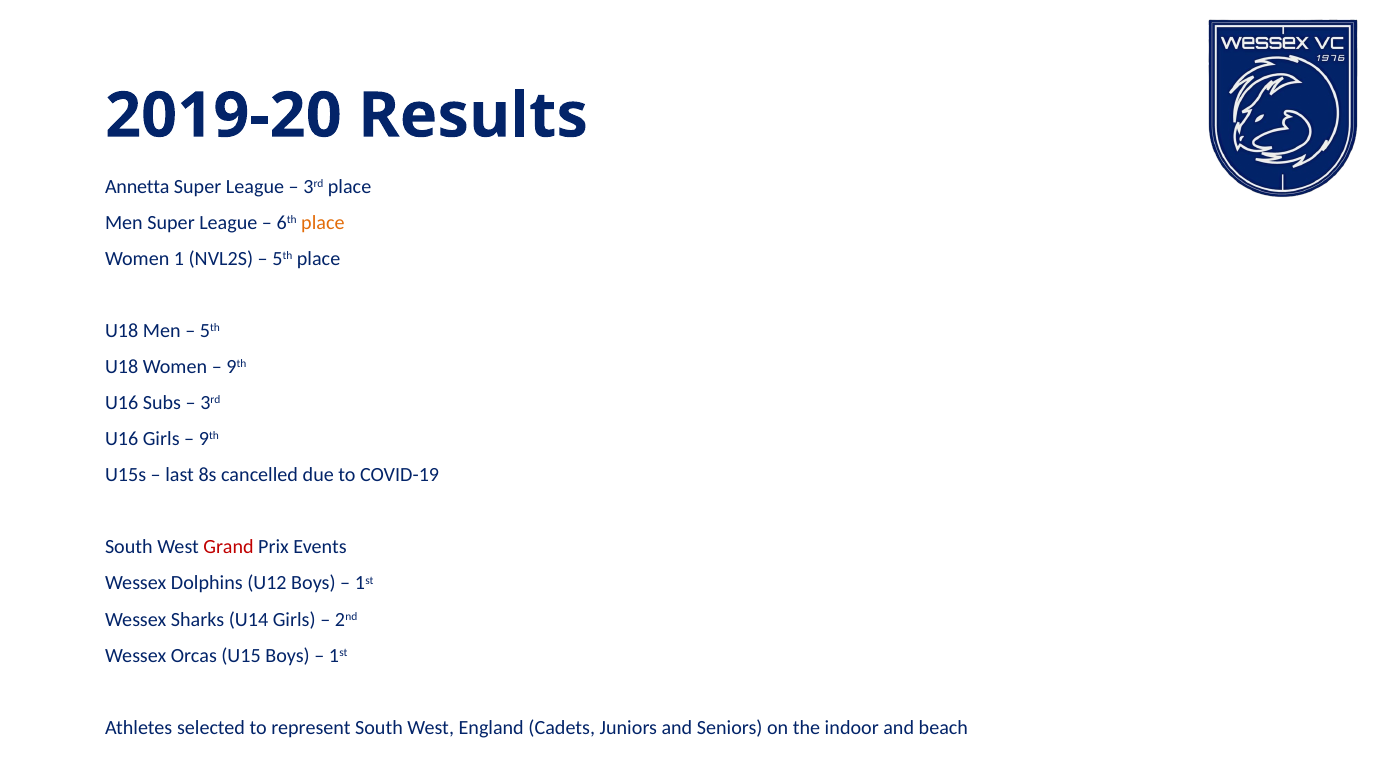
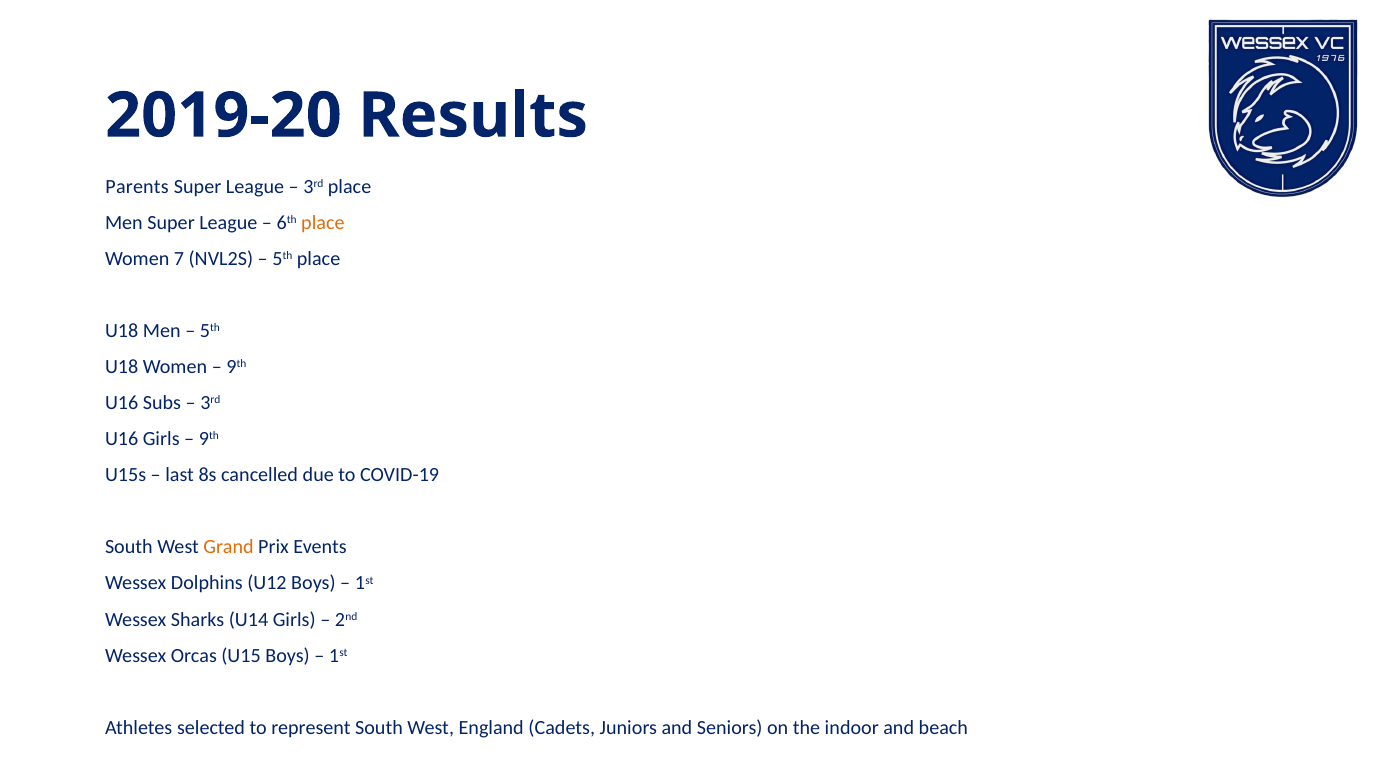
Annetta: Annetta -> Parents (137, 186)
1: 1 -> 7 (179, 259)
Grand colour: red -> orange (229, 547)
